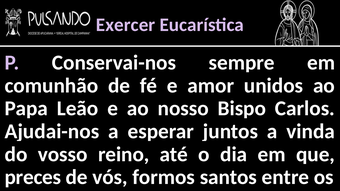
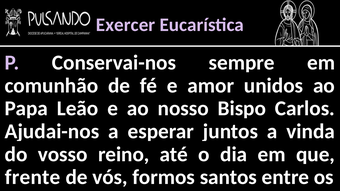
preces: preces -> frente (33, 177)
